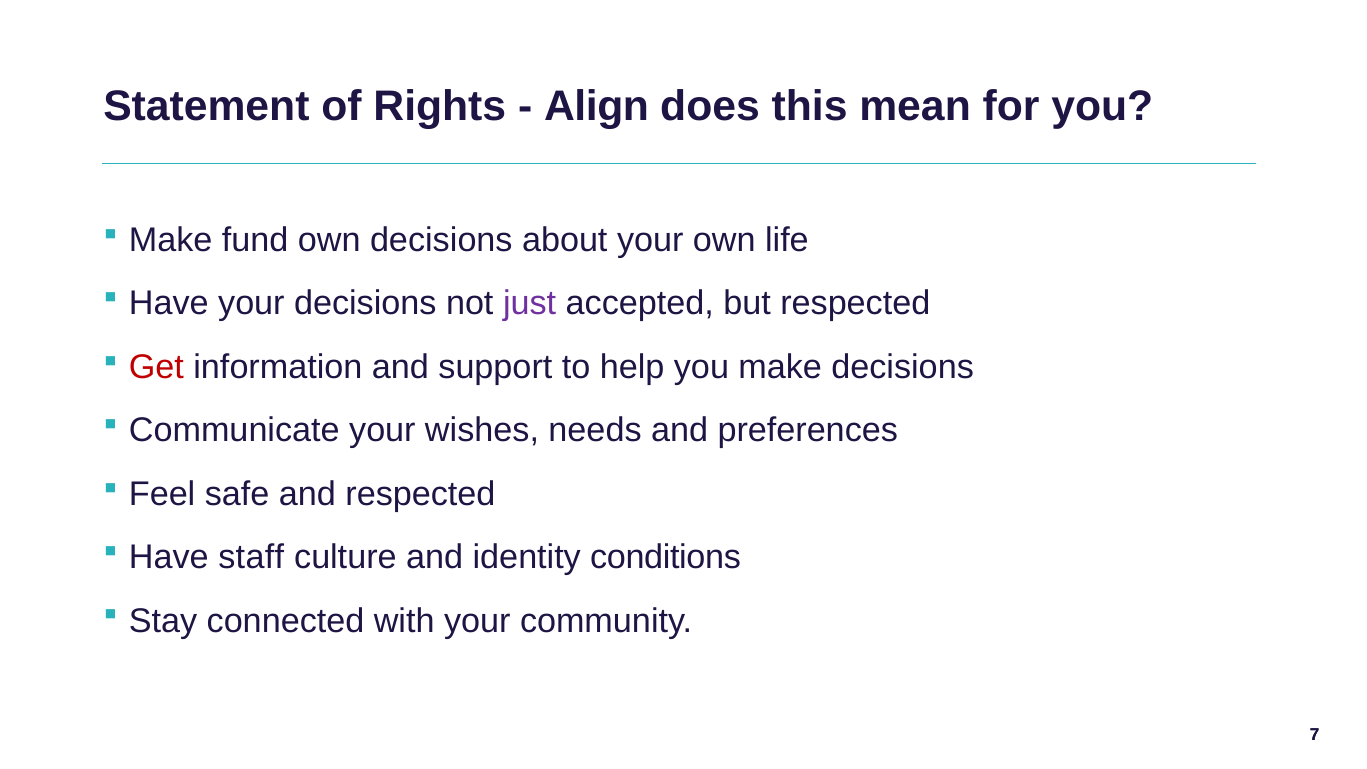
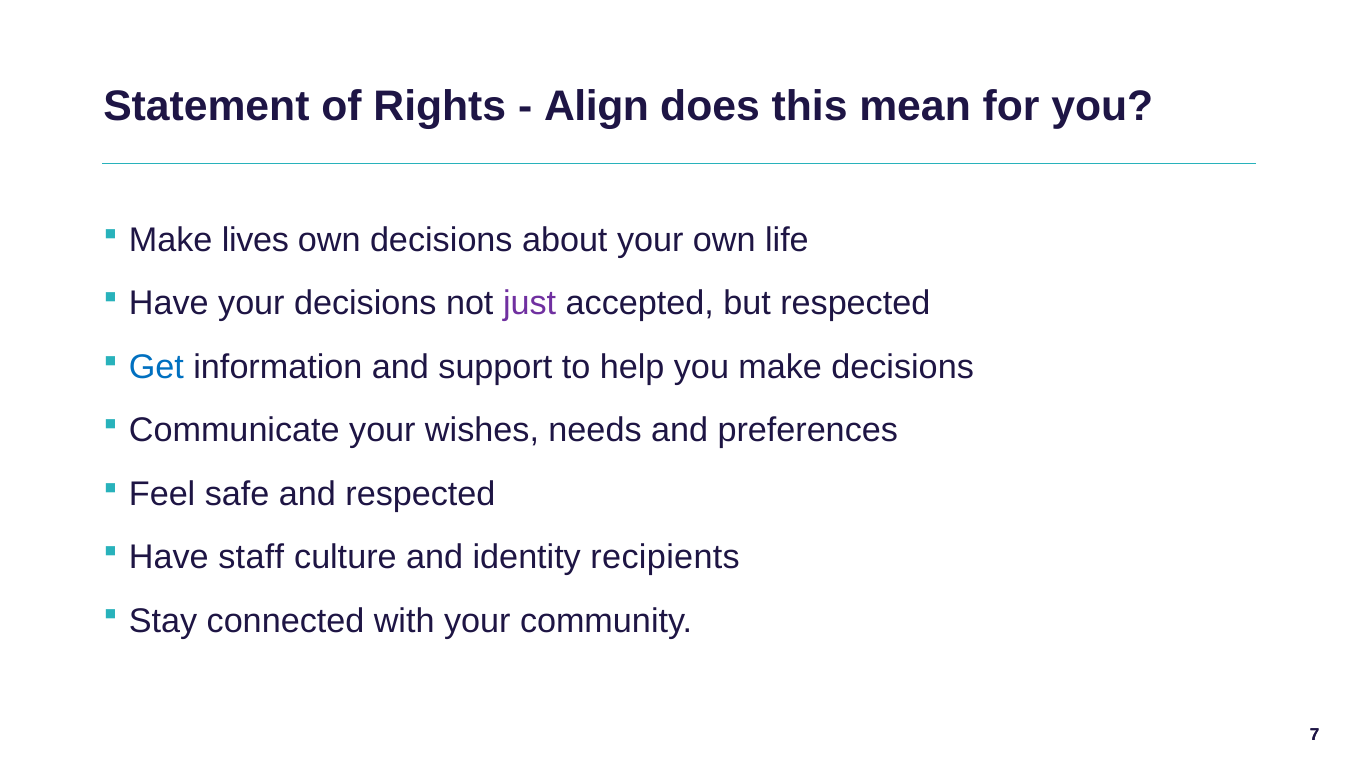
fund: fund -> lives (255, 240)
Get colour: red -> blue (156, 367)
conditions: conditions -> recipients (665, 557)
